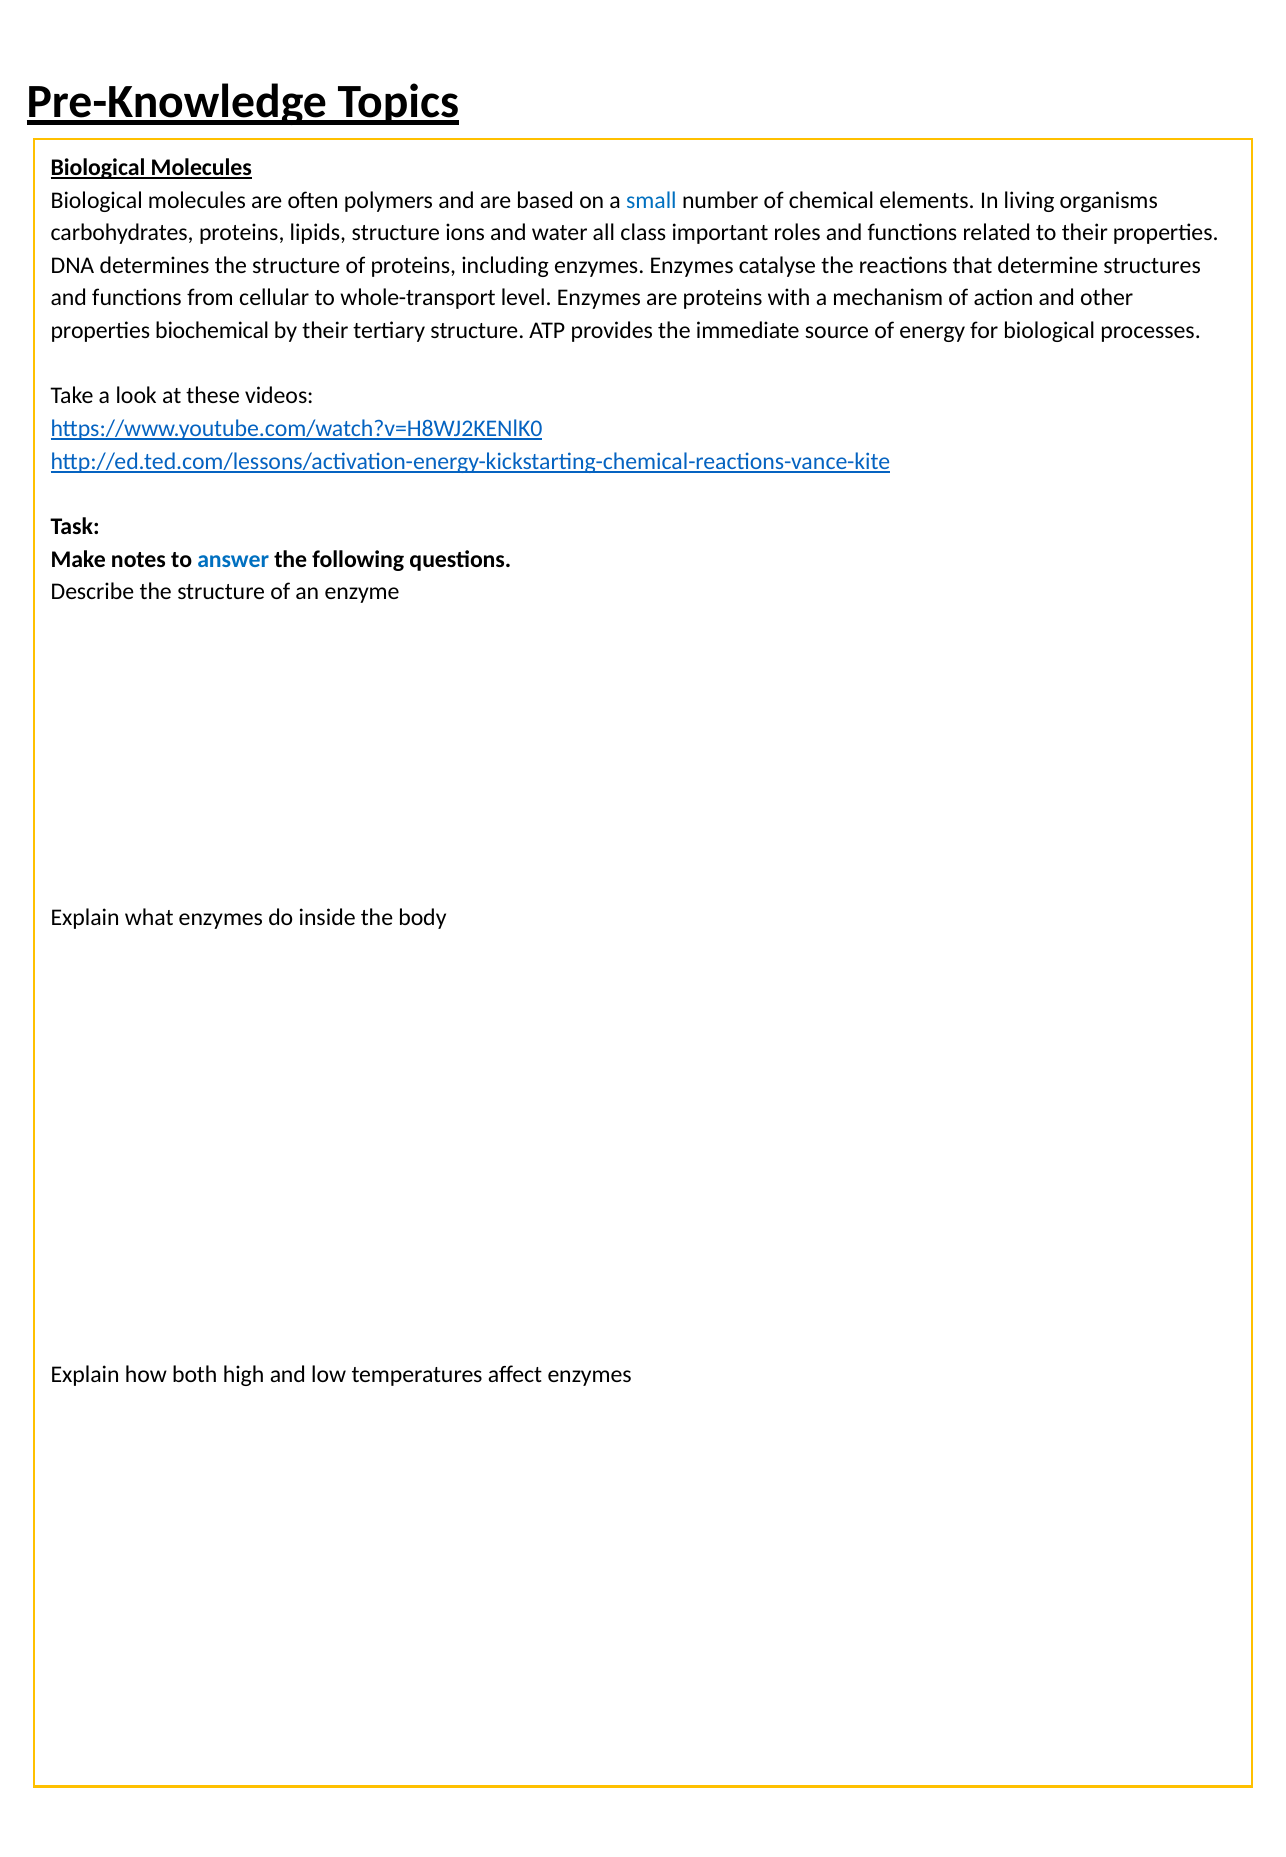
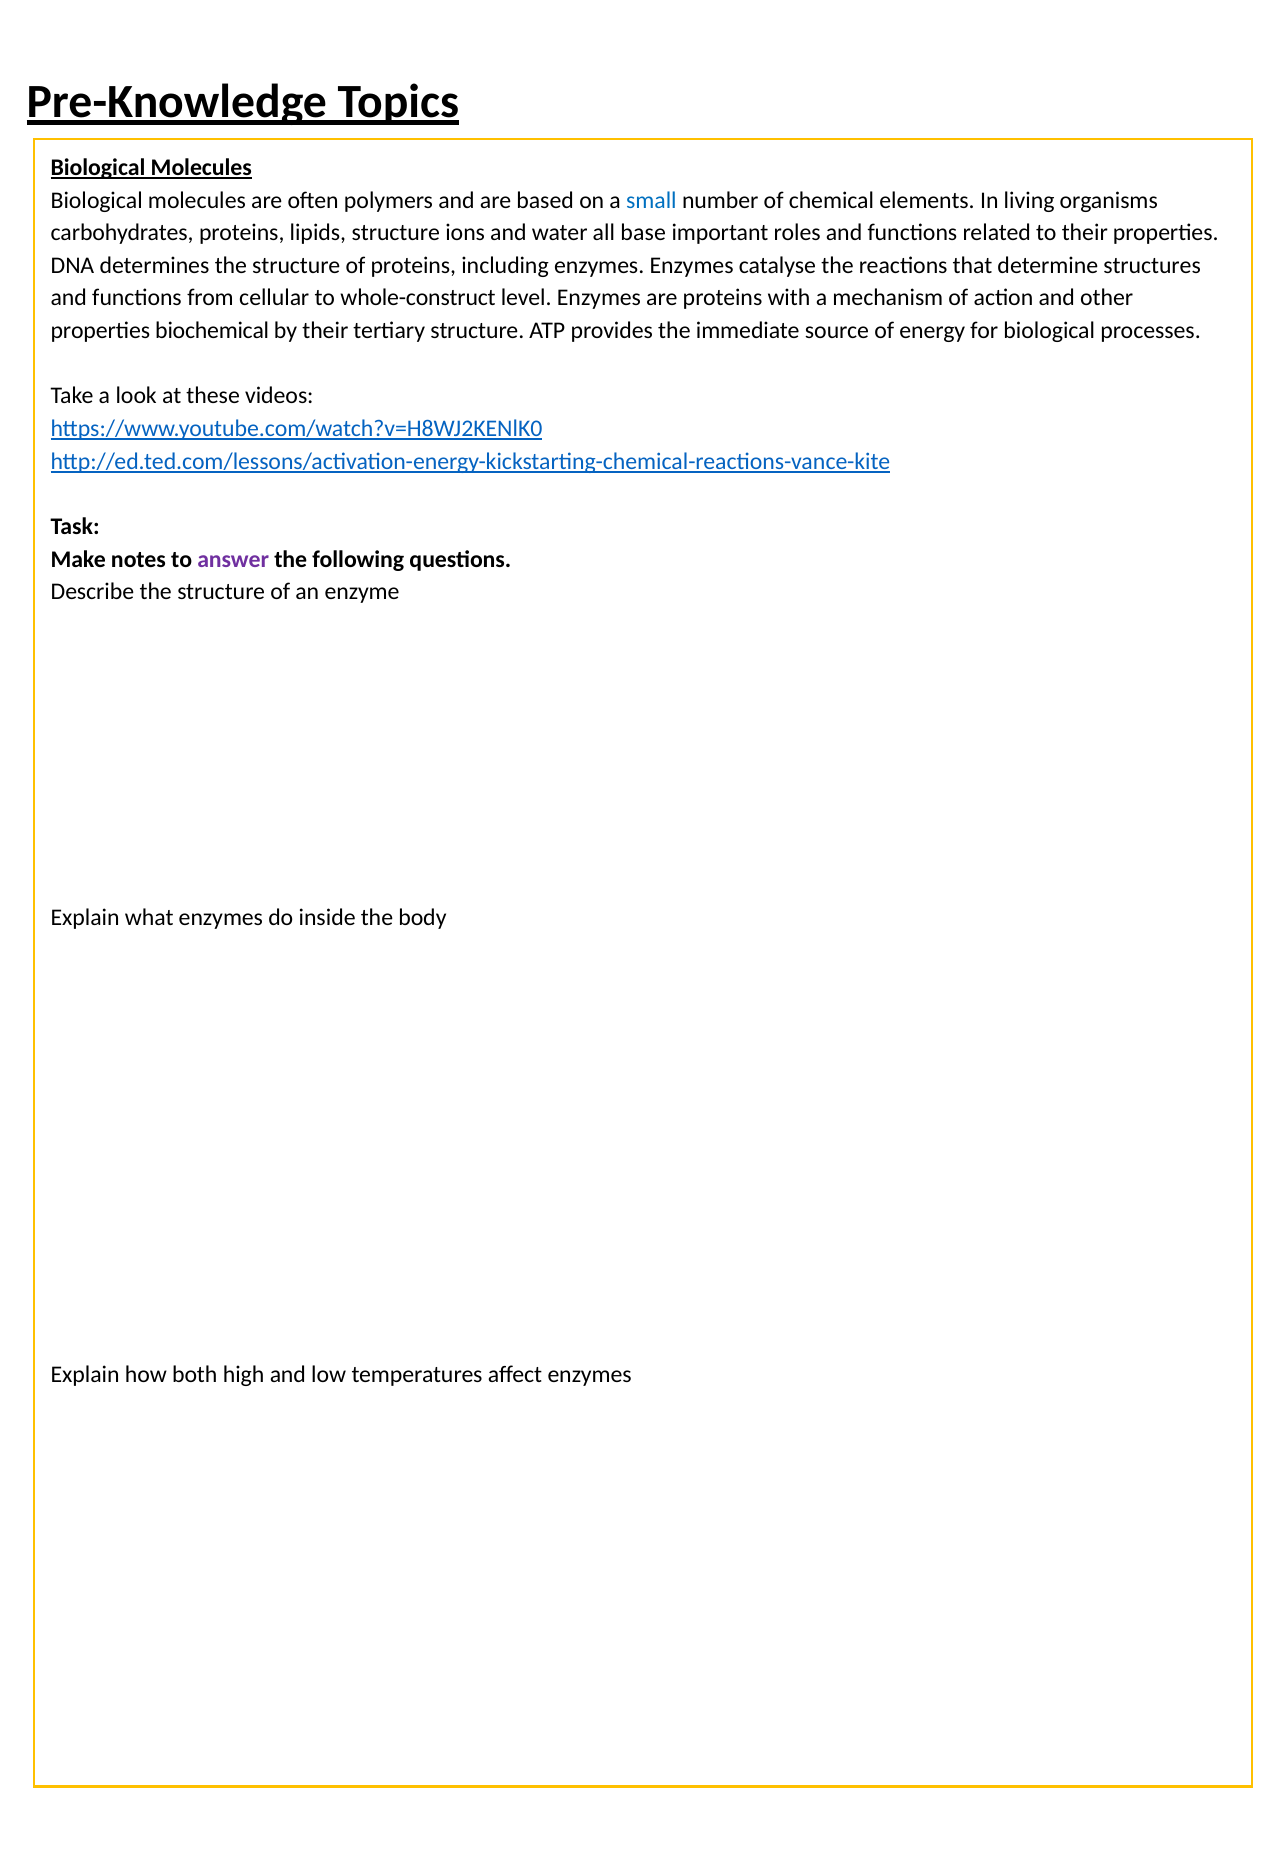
class: class -> base (643, 233)
whole-transport: whole-transport -> whole-construct (418, 298)
answer colour: blue -> purple (233, 560)
